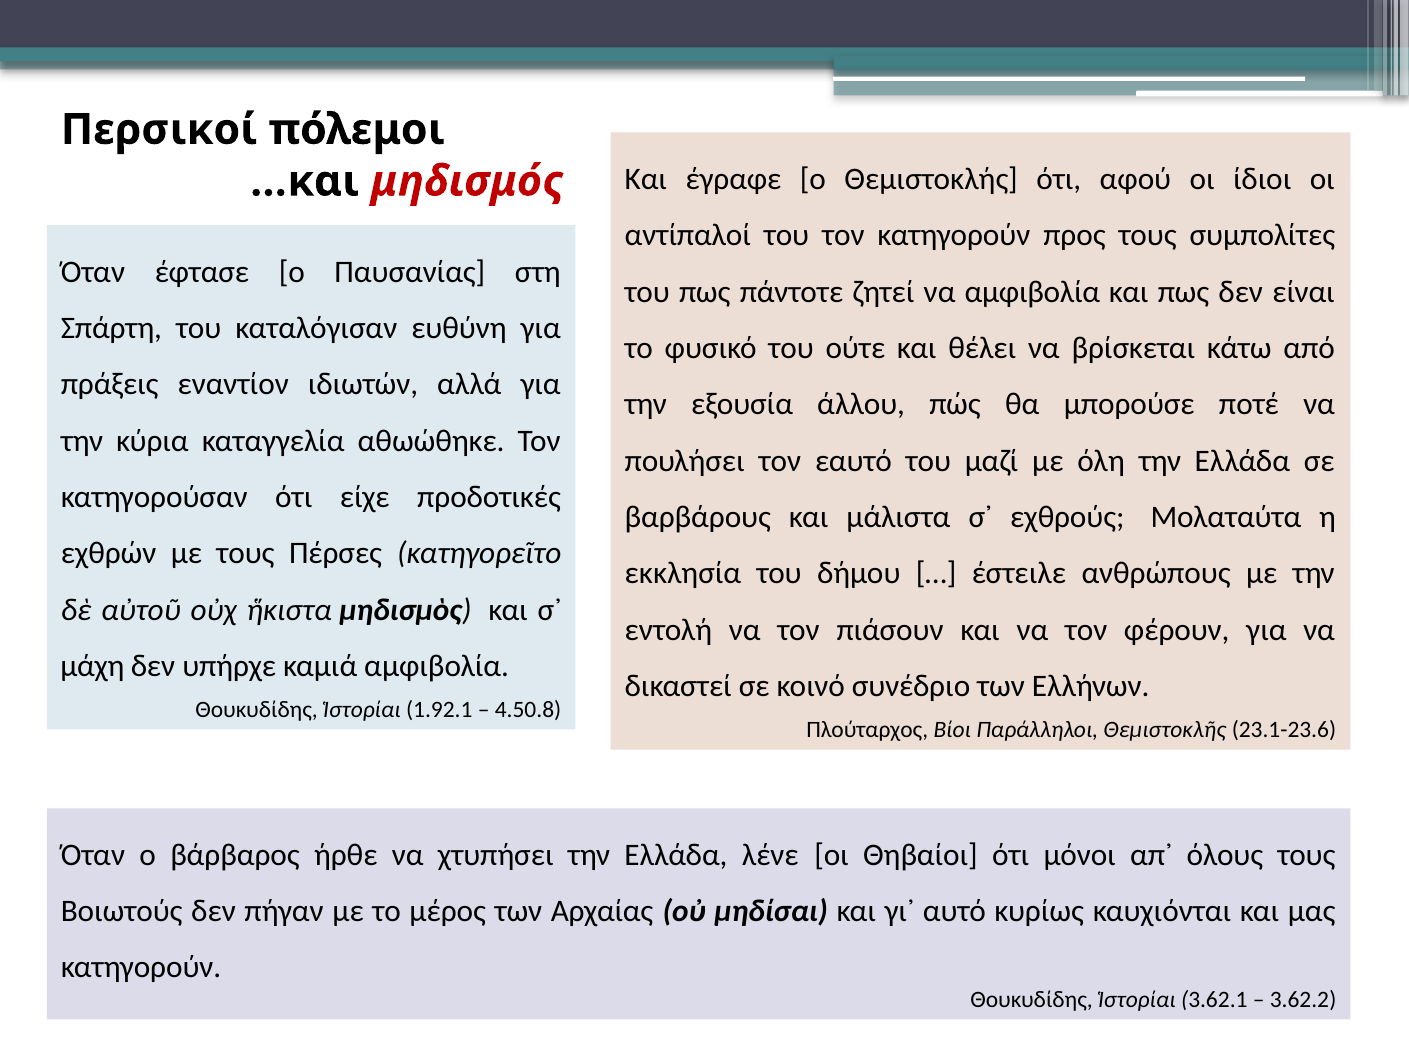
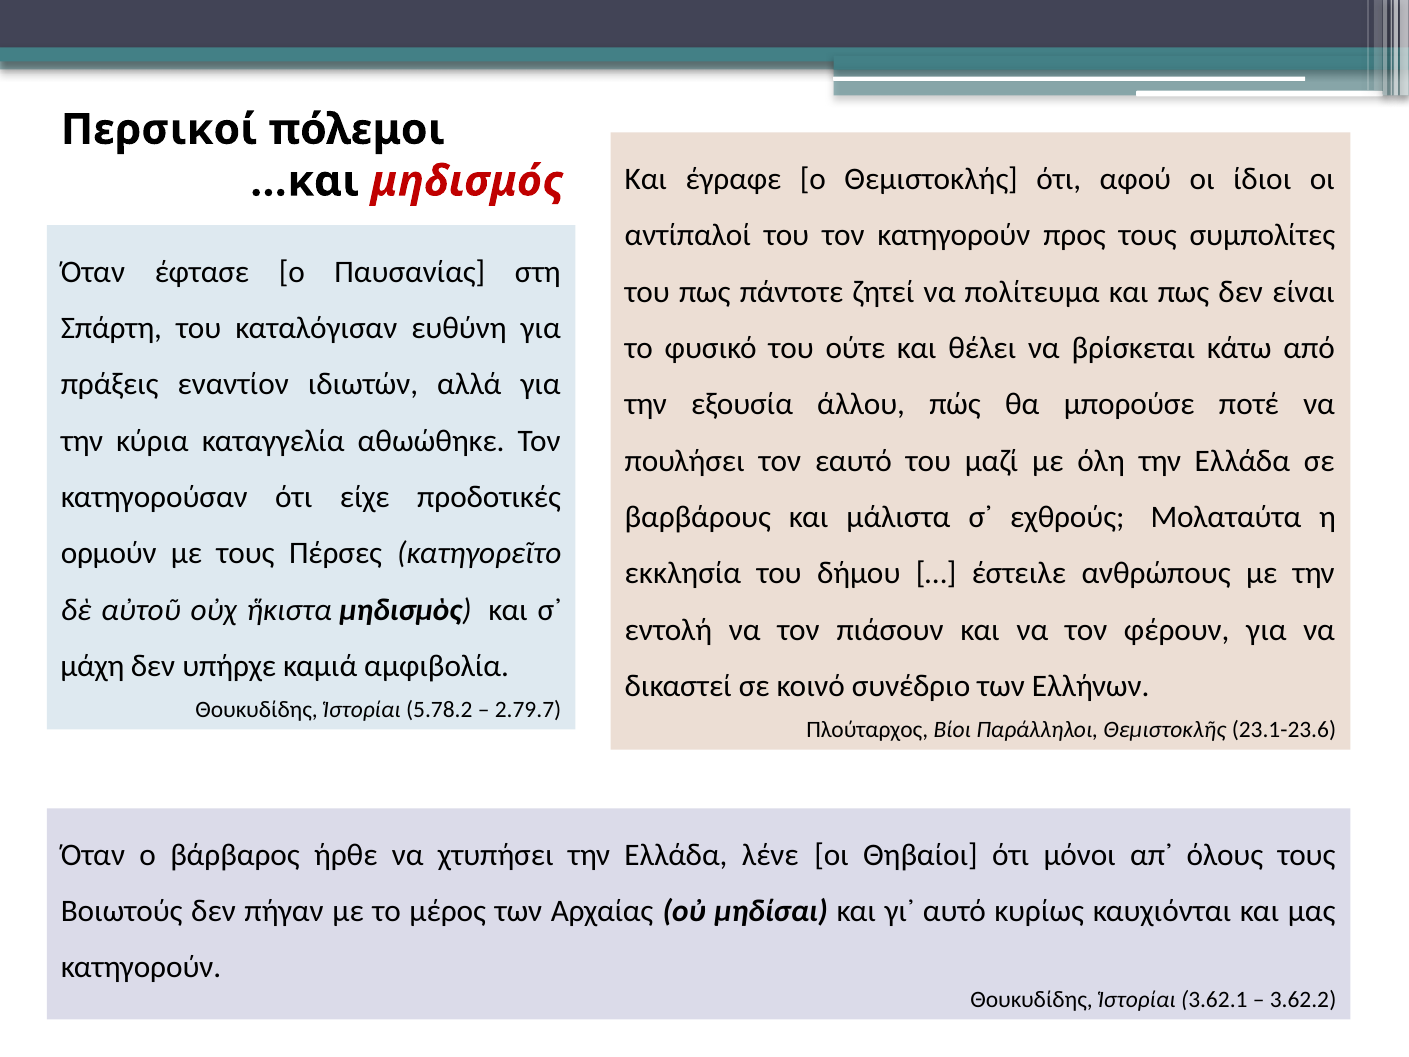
να αμφιβολία: αμφιβολία -> πολίτευμα (1032, 292)
εχθρών: εχθρών -> ορμούν (109, 553)
1.92.1: 1.92.1 -> 5.78.2 (439, 710)
4.50.8: 4.50.8 -> 2.79.7 (528, 710)
